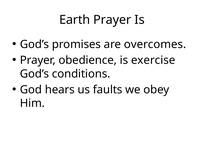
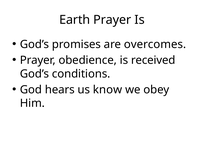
exercise: exercise -> received (153, 60)
faults: faults -> know (108, 90)
